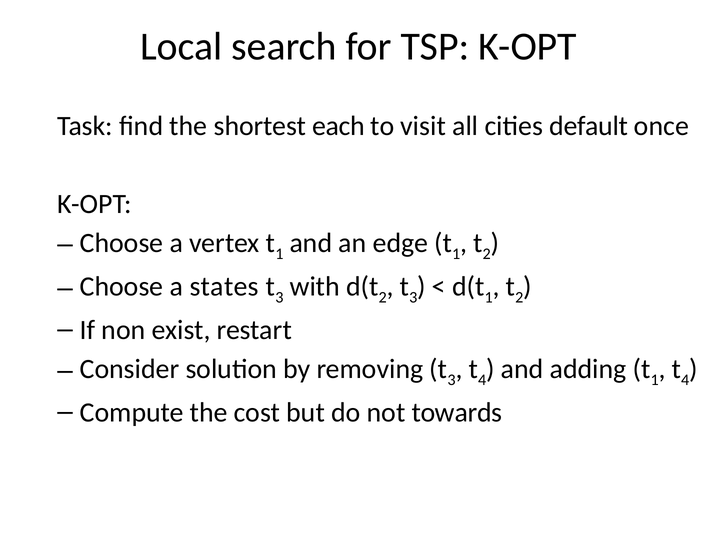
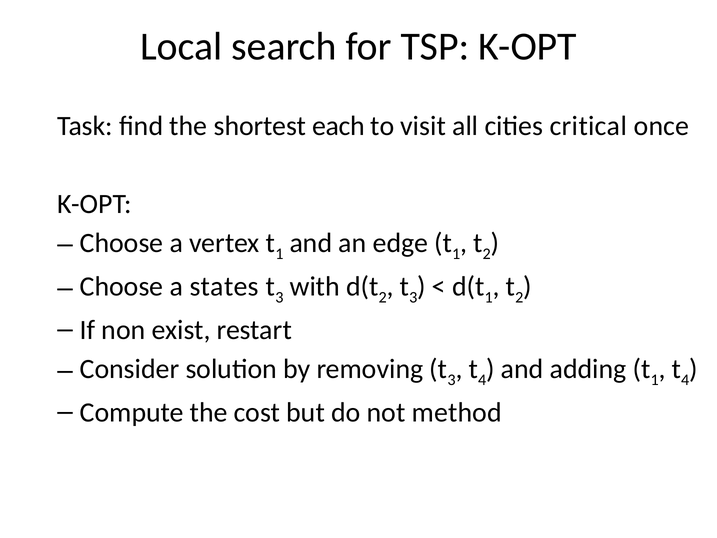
default: default -> critical (588, 126)
towards: towards -> method (457, 413)
